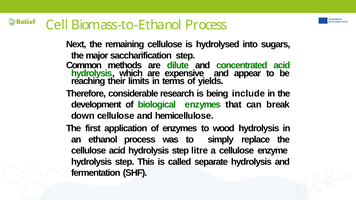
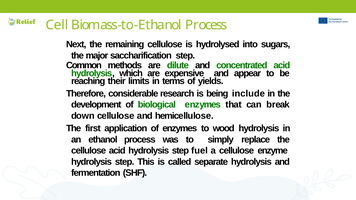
litre: litre -> fuel (199, 151)
